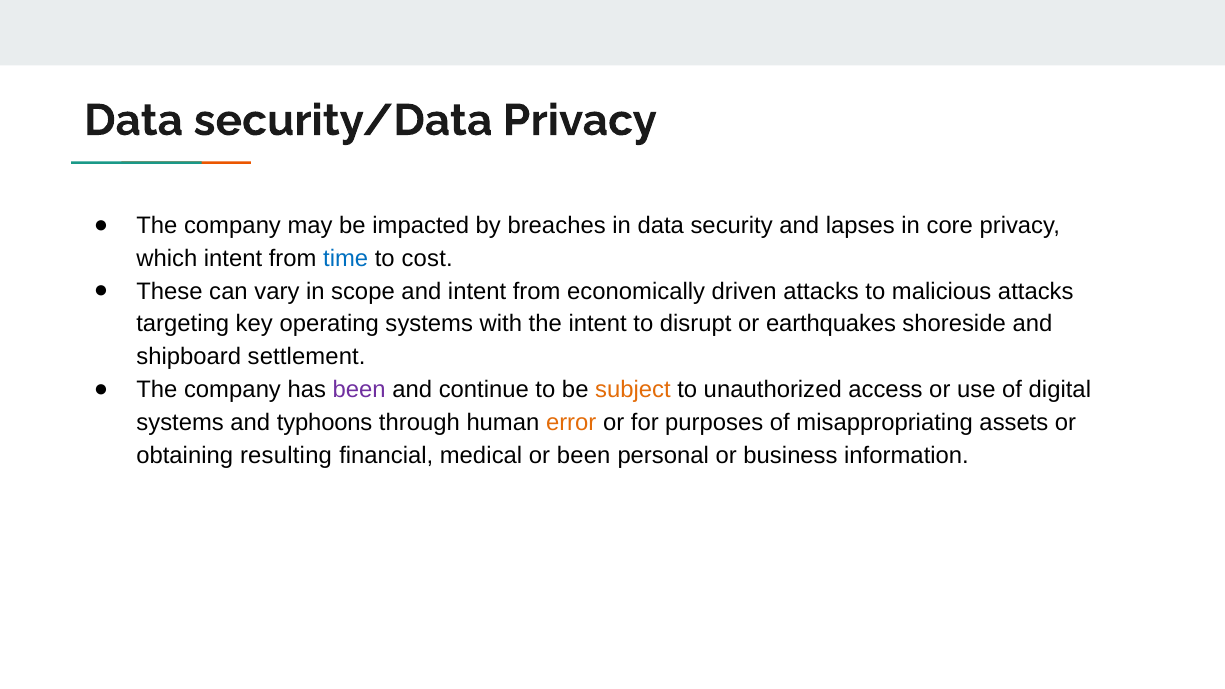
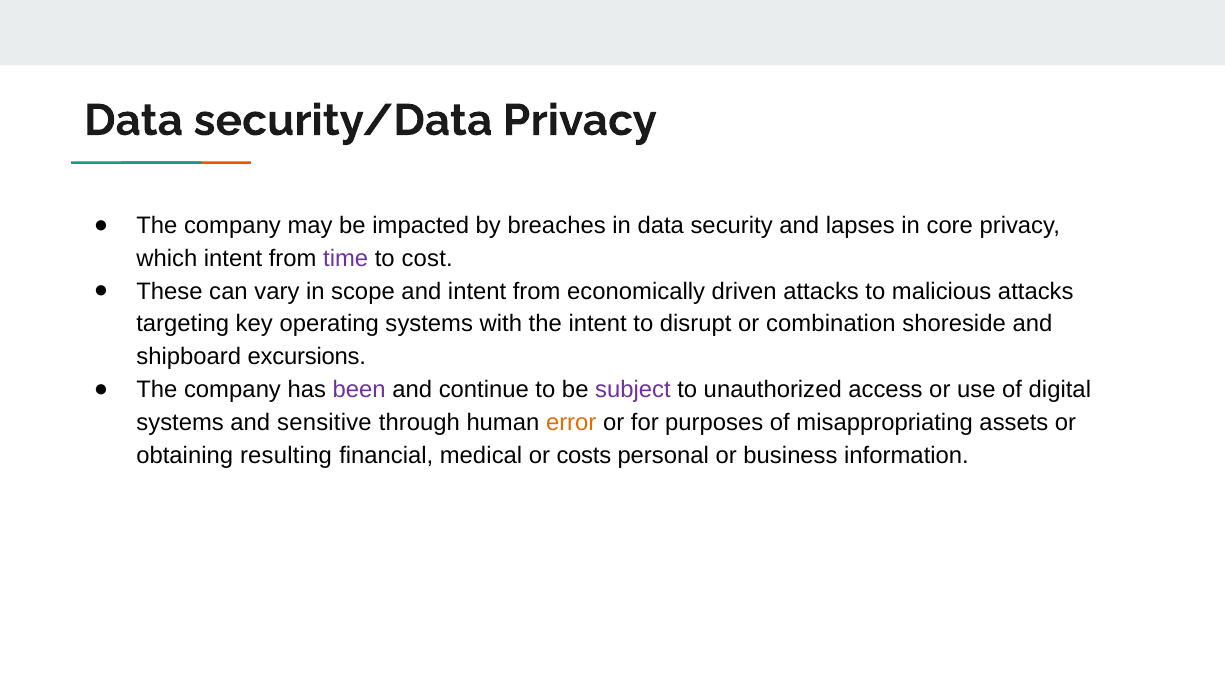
time colour: blue -> purple (346, 258)
earthquakes: earthquakes -> combination (831, 324)
settlement: settlement -> excursions (307, 357)
subject colour: orange -> purple (633, 390)
typhoons: typhoons -> sensitive (324, 423)
or been: been -> costs (584, 455)
